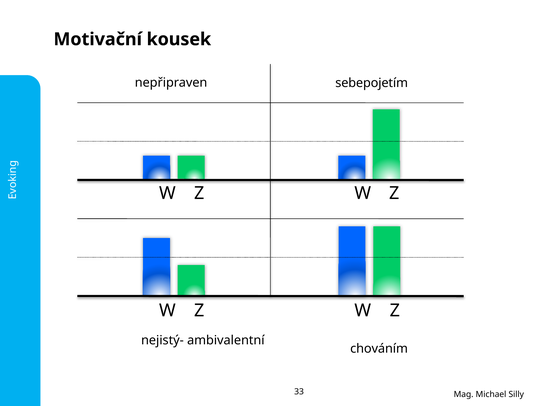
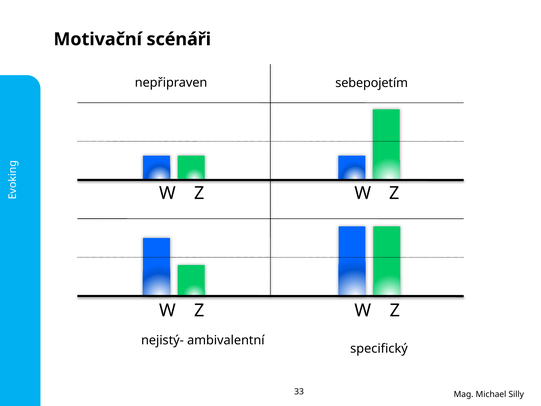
kousek: kousek -> scénáři (179, 39)
chováním: chováním -> specifický (379, 349)
